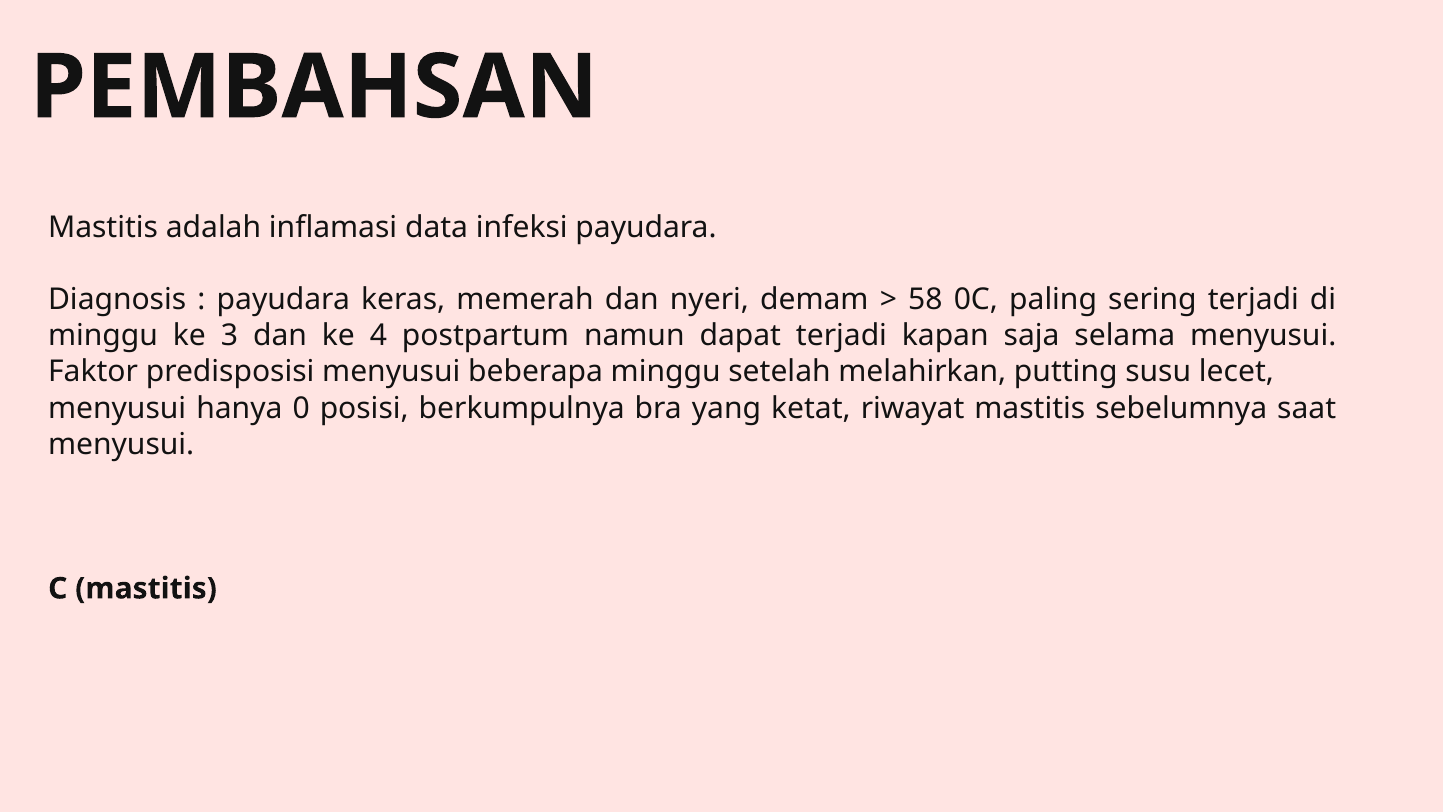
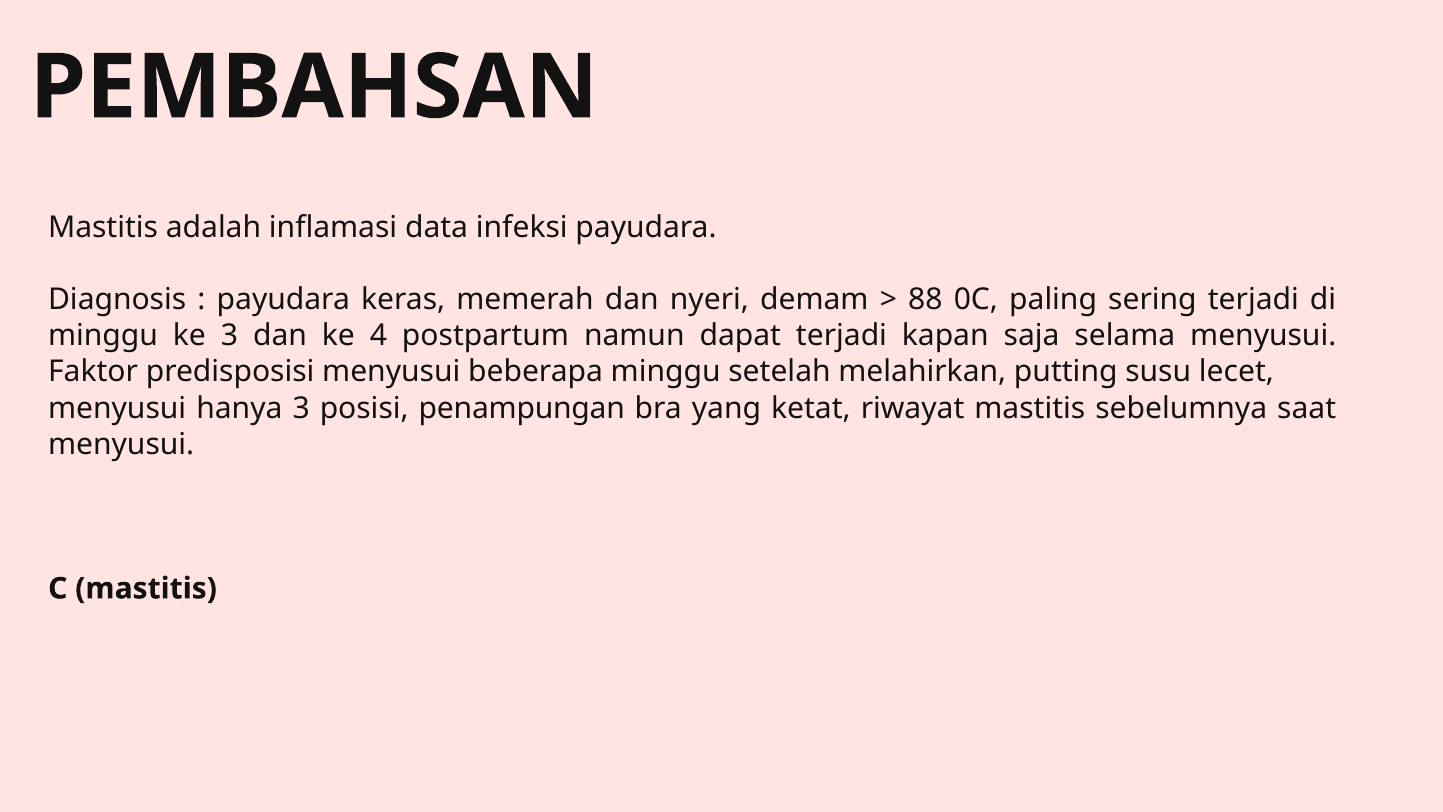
58: 58 -> 88 (925, 300)
hanya 0: 0 -> 3 (301, 408)
berkumpulnya: berkumpulnya -> penampungan (522, 408)
